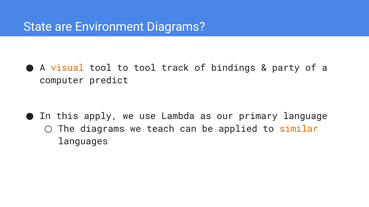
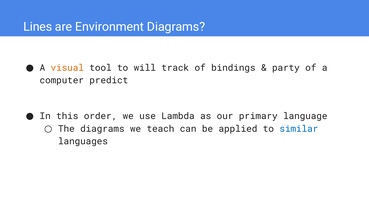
State: State -> Lines (38, 27)
to tool: tool -> will (145, 68)
apply: apply -> order (101, 116)
similar colour: orange -> blue (299, 129)
